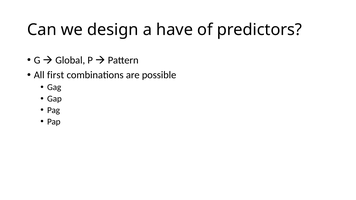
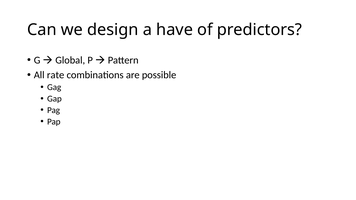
first: first -> rate (56, 75)
